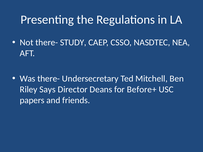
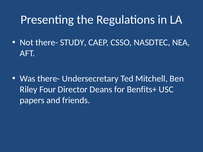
Says: Says -> Four (48, 90)
Before+: Before+ -> Benfits+ (142, 90)
